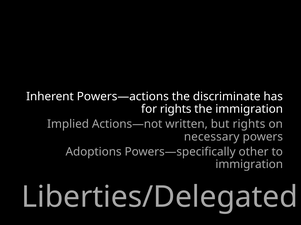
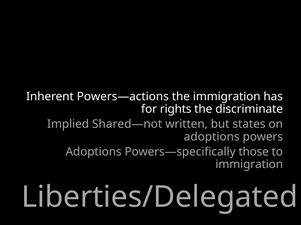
the discriminate: discriminate -> immigration (227, 97)
the immigration: immigration -> discriminate (249, 109)
Actions—not: Actions—not -> Shared—not (127, 124)
but rights: rights -> states (249, 124)
necessary: necessary -> adoptions (212, 137)
other: other -> those (254, 152)
